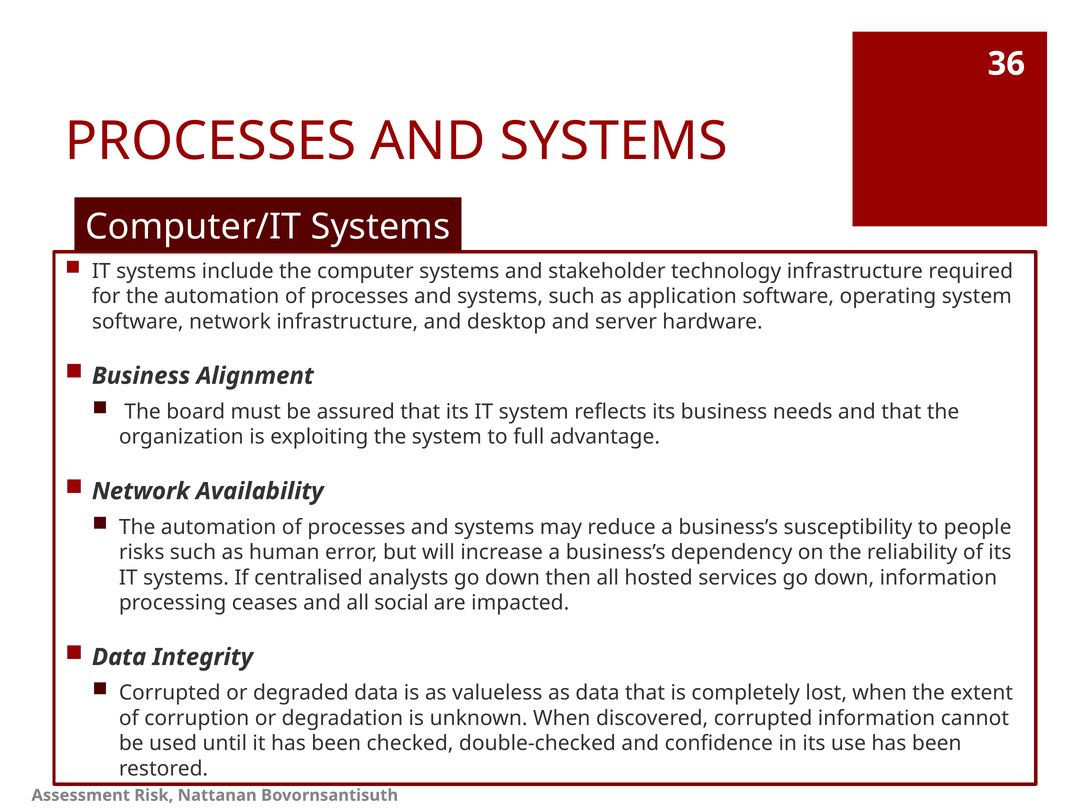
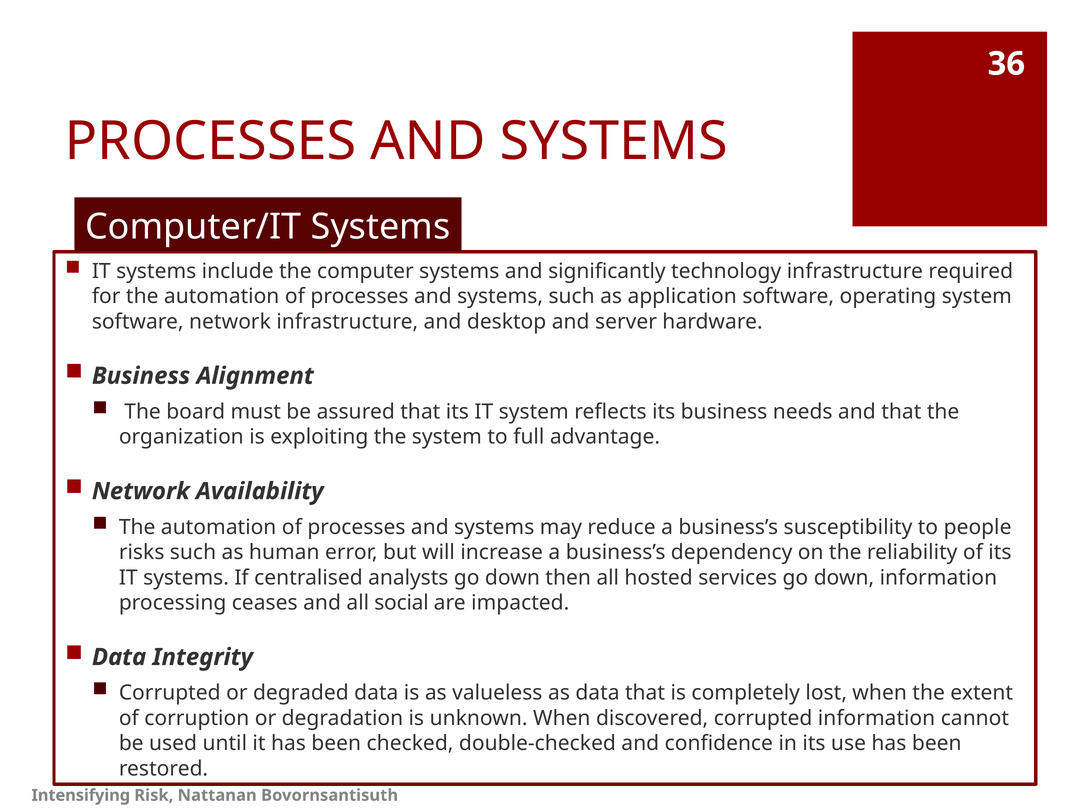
stakeholder: stakeholder -> significantly (607, 271)
Assessment: Assessment -> Intensifying (81, 795)
